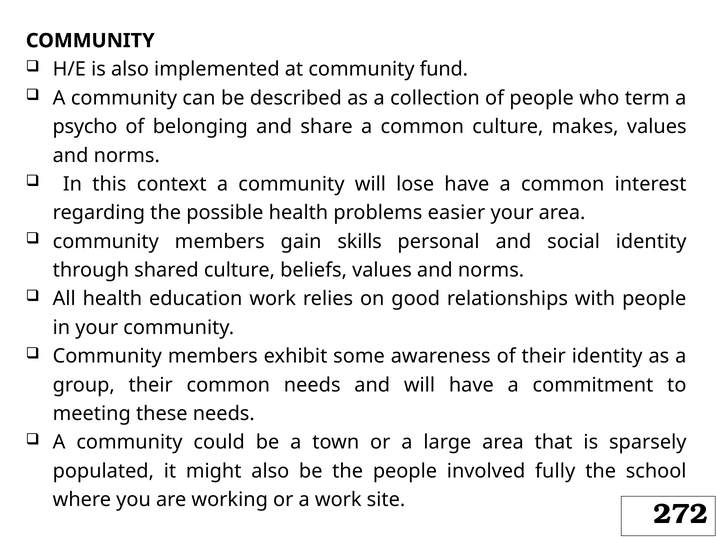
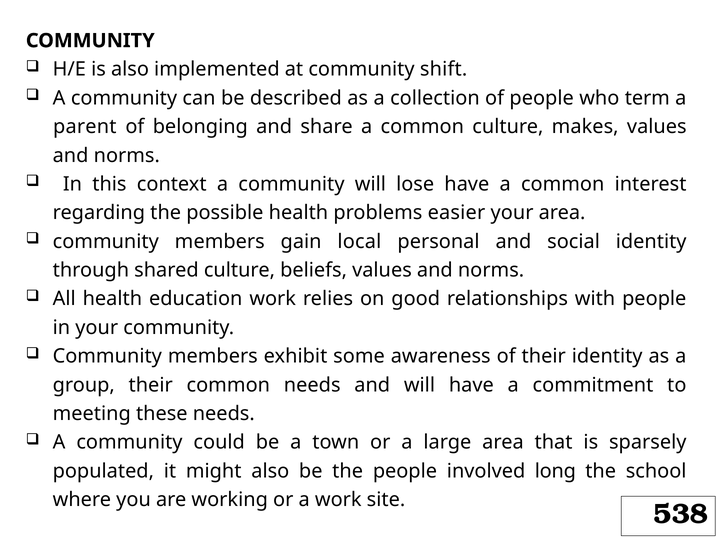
fund: fund -> shift (444, 69)
psycho: psycho -> parent (85, 127)
skills: skills -> local (359, 241)
fully: fully -> long (555, 471)
272: 272 -> 538 (681, 514)
